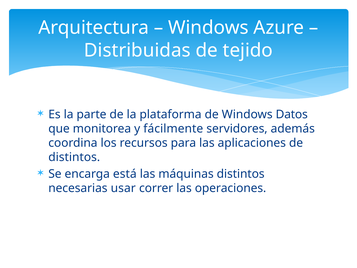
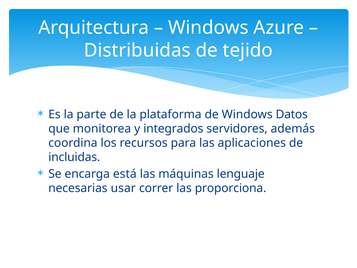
fácilmente: fácilmente -> integrados (173, 128)
distintos: distintos -> incluidas (74, 157)
máquinas distintos: distintos -> lenguaje (241, 174)
operaciones: operaciones -> proporciona (231, 188)
